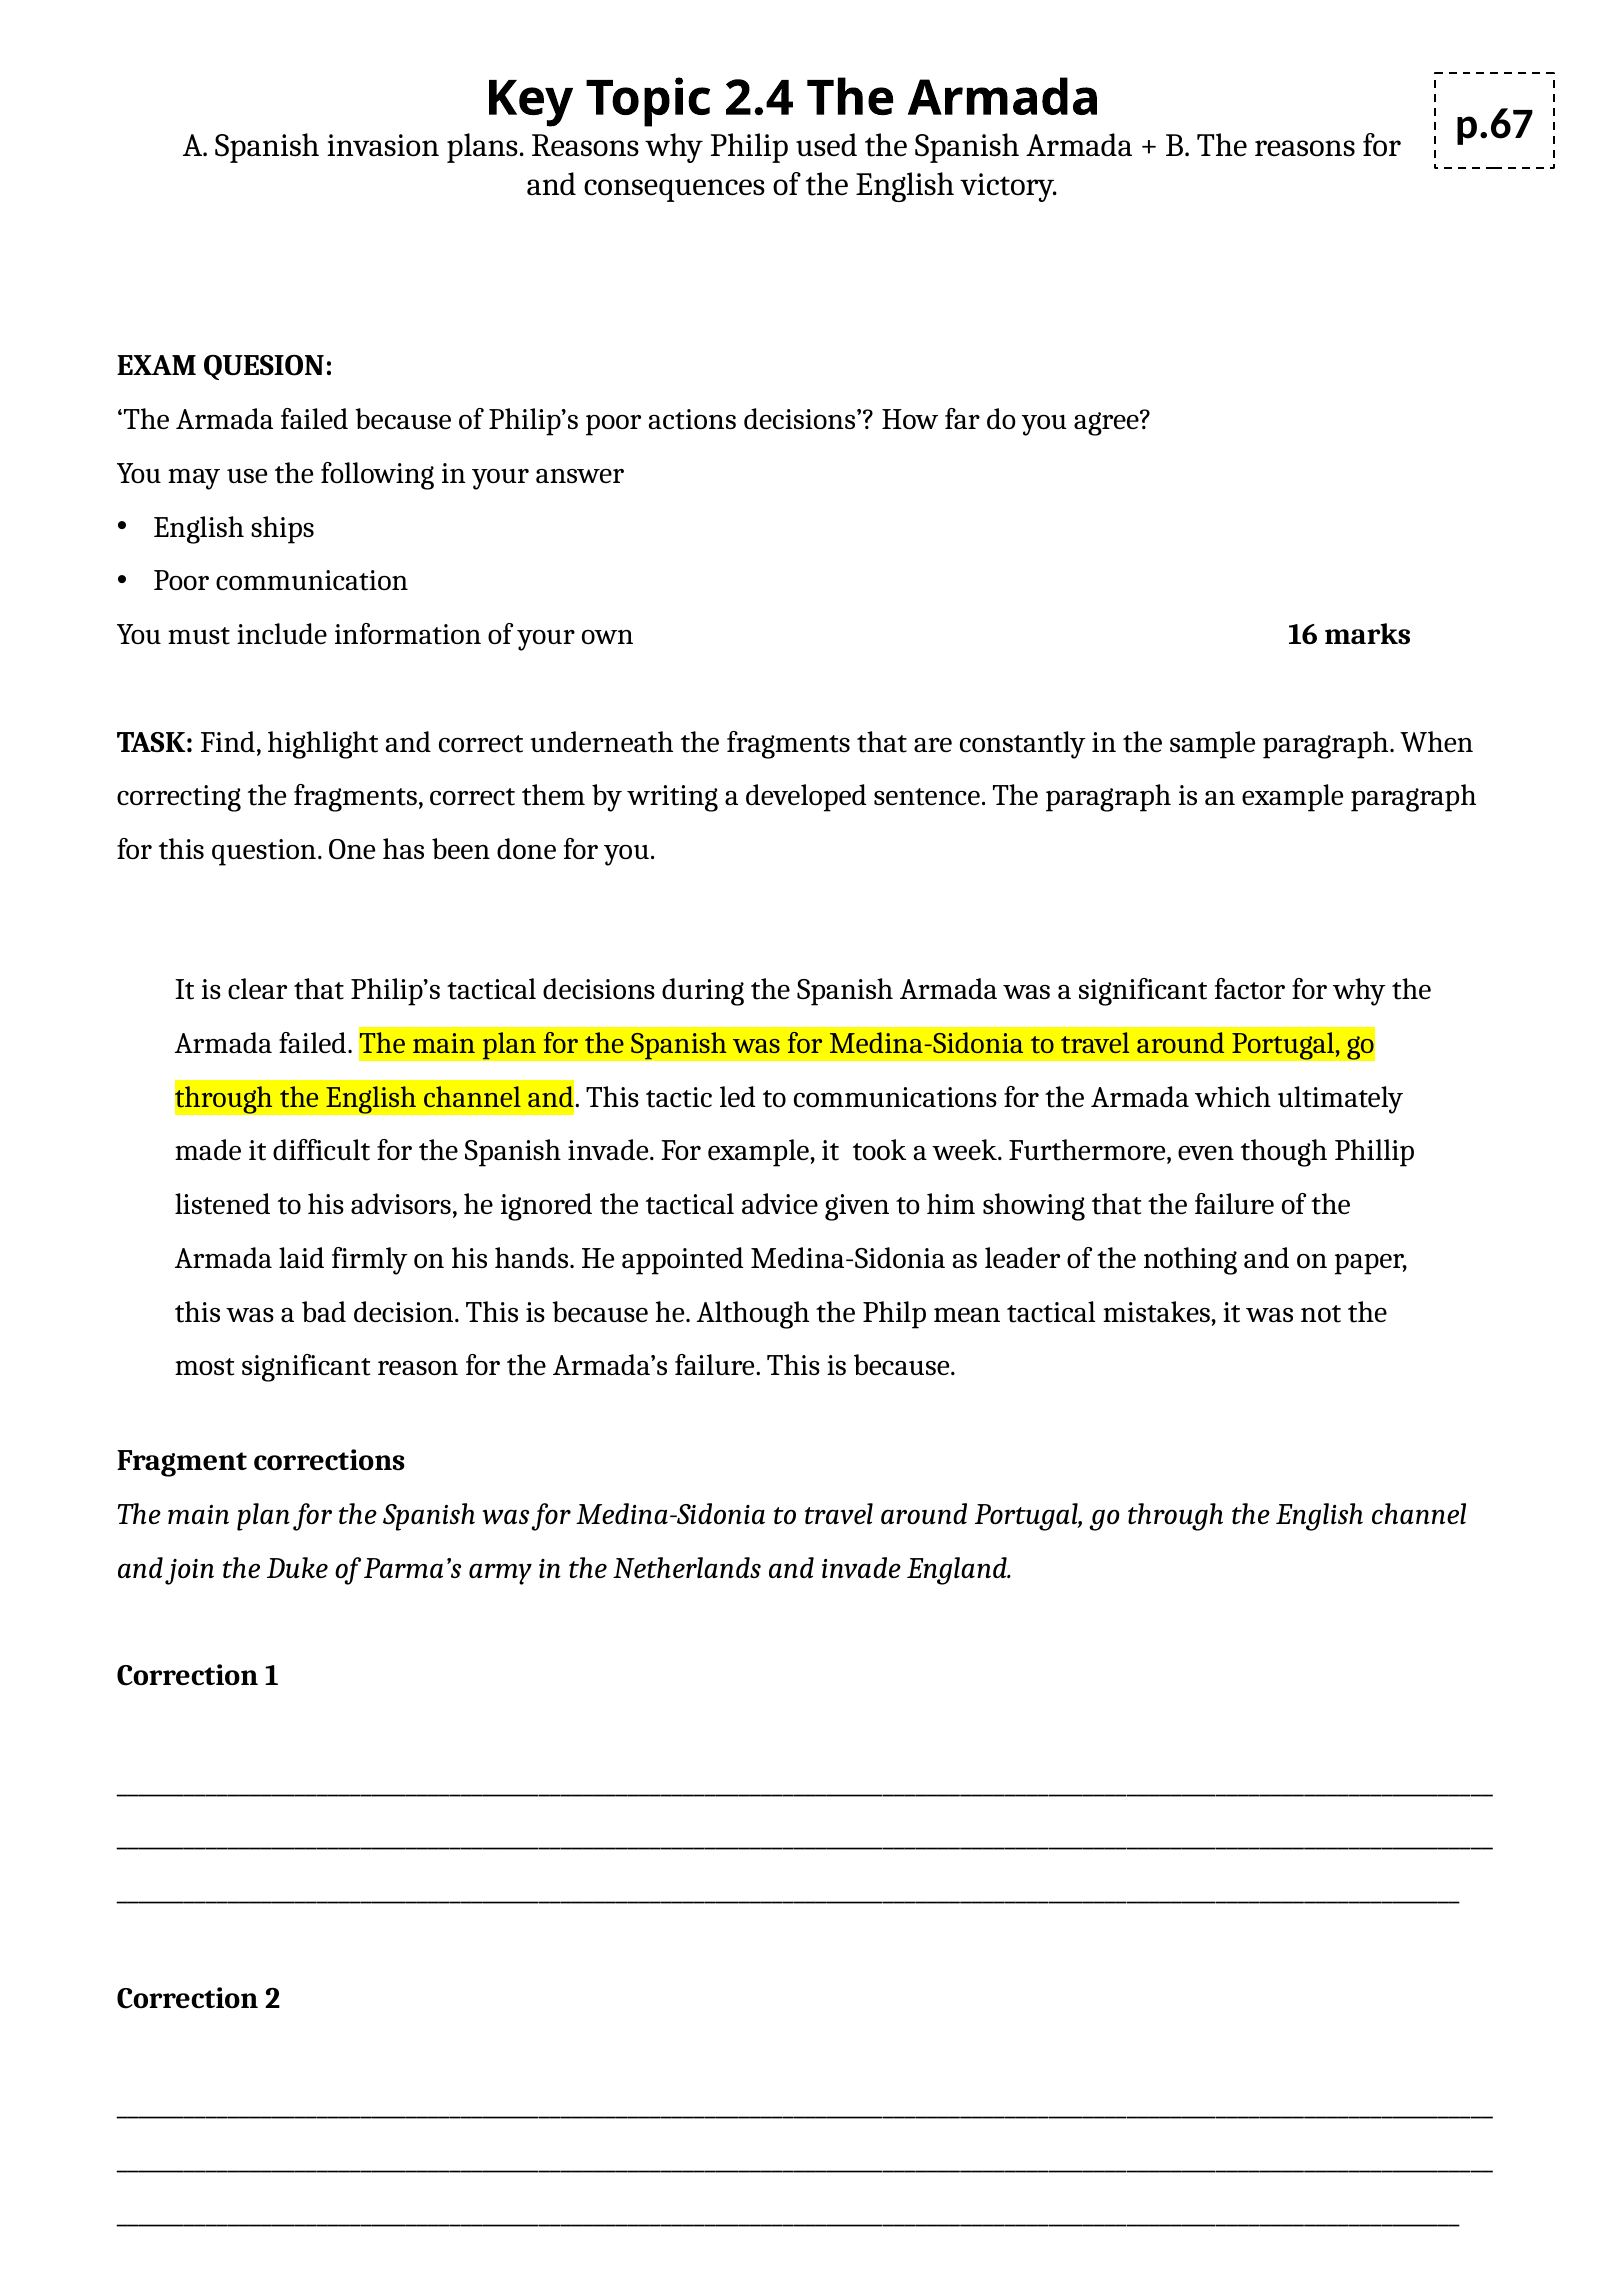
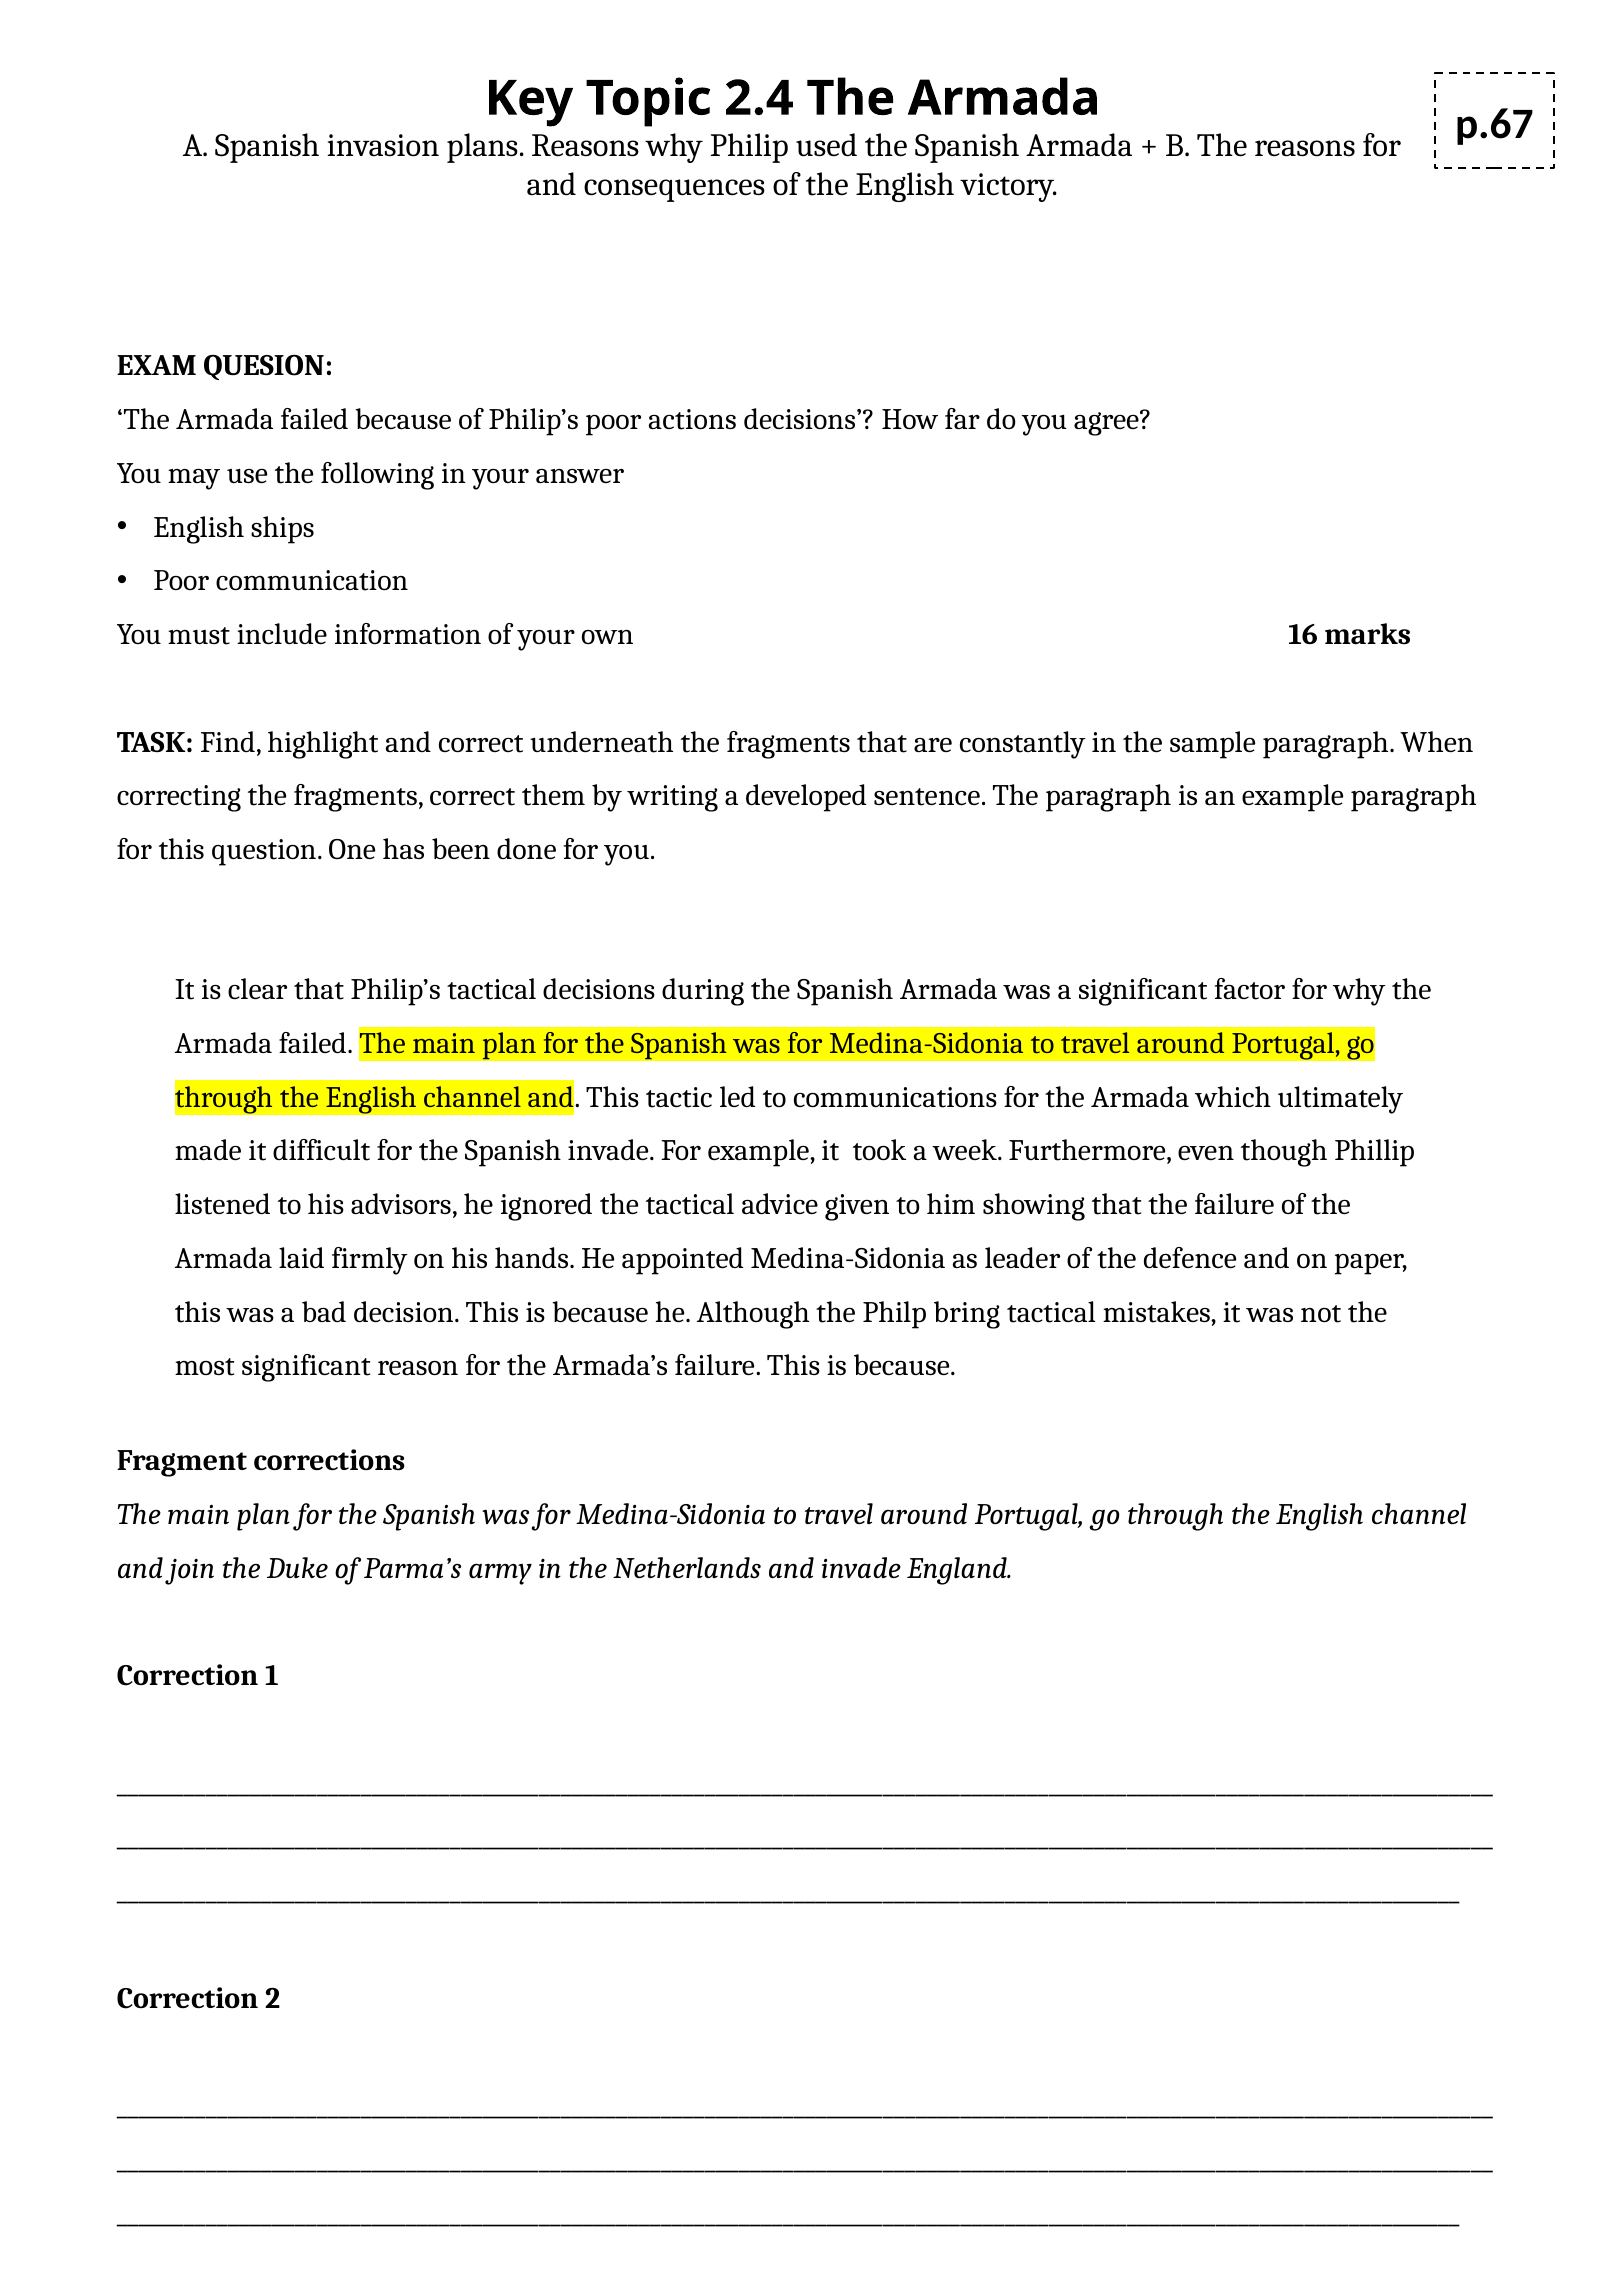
nothing: nothing -> defence (1190, 1258)
mean: mean -> bring (967, 1312)
